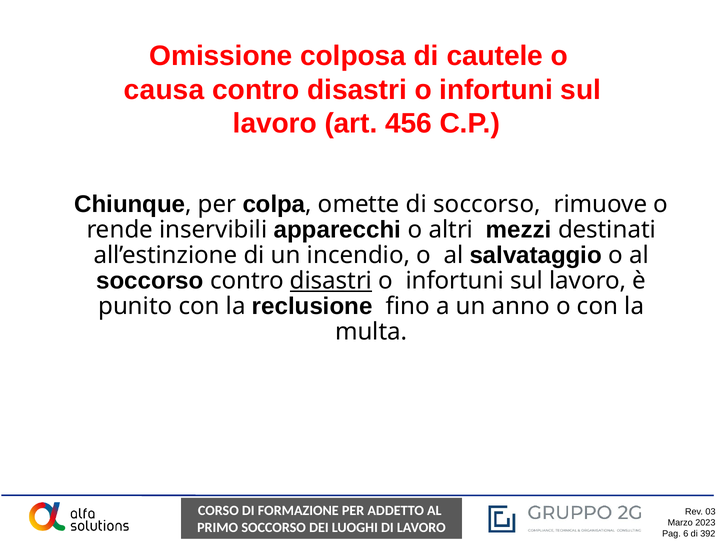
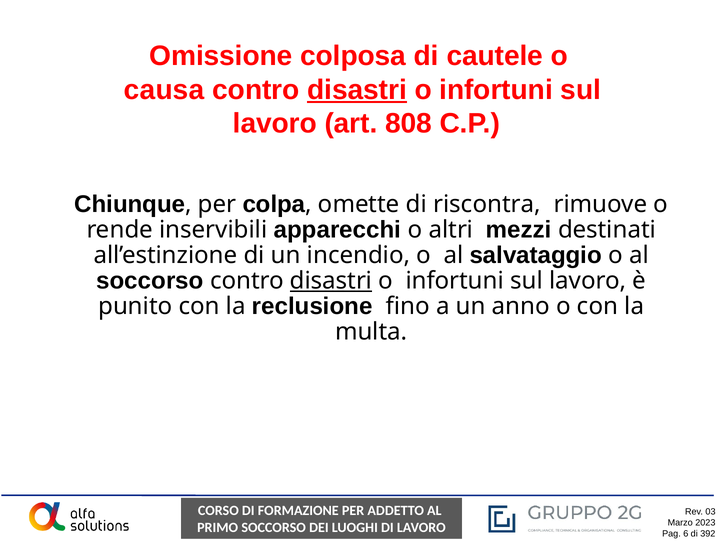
disastri underline: none -> present (357, 90)
456: 456 -> 808 (409, 124)
di soccorso: soccorso -> riscontra (487, 204)
